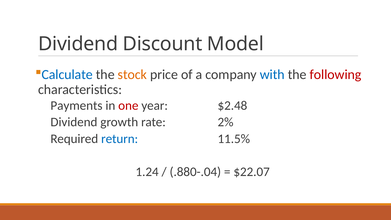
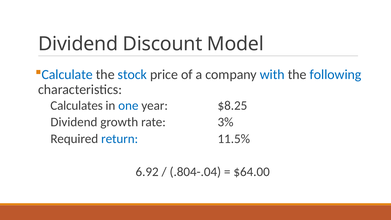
stock colour: orange -> blue (132, 75)
following colour: red -> blue (336, 75)
Payments: Payments -> Calculates (77, 106)
one colour: red -> blue (128, 106)
$2.48: $2.48 -> $8.25 (232, 106)
2%: 2% -> 3% (226, 122)
1.24: 1.24 -> 6.92 (147, 172)
.880-.04: .880-.04 -> .804-.04 (195, 172)
$22.07: $22.07 -> $64.00 (252, 172)
